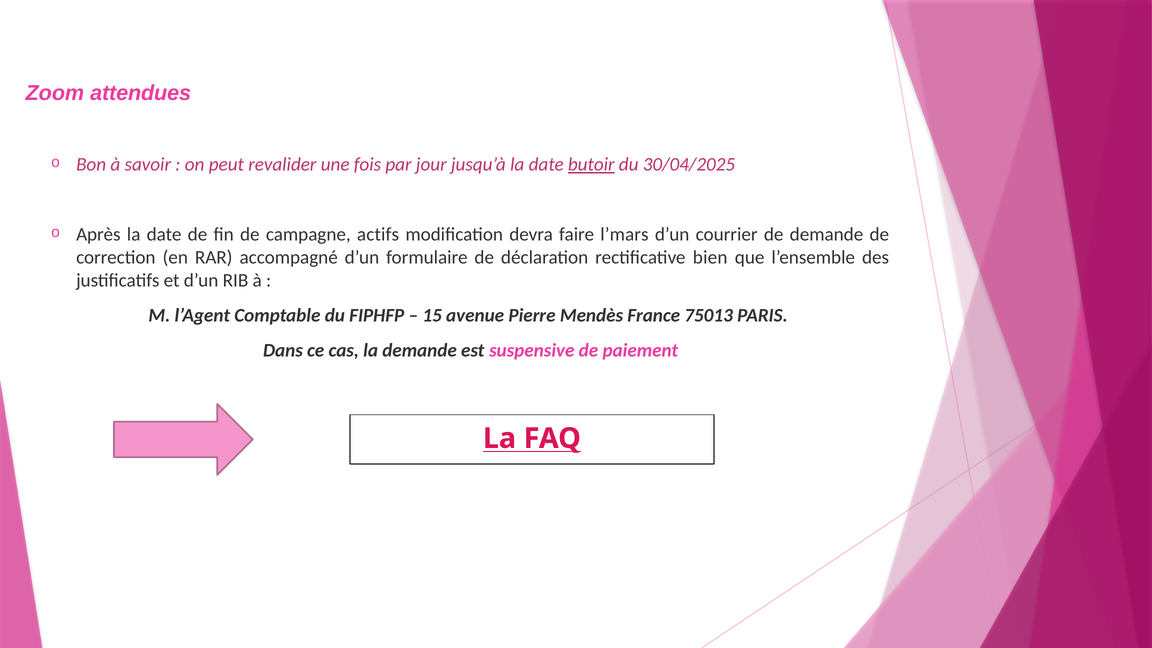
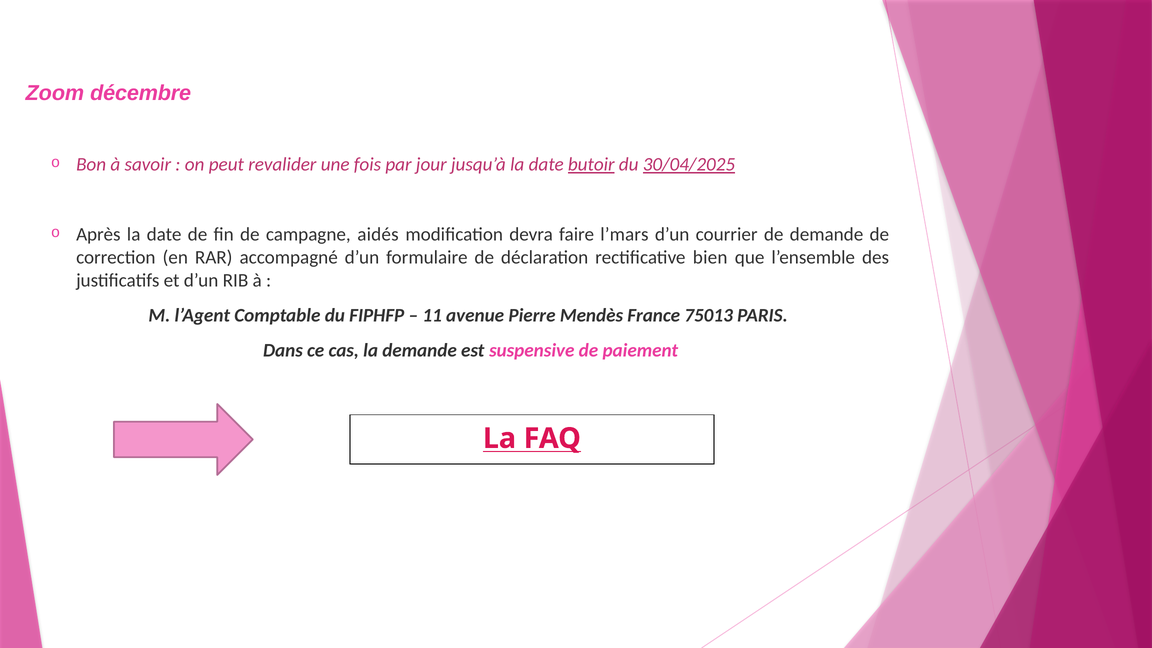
attendues: attendues -> décembre (141, 93)
30/04/2025 underline: none -> present (689, 164)
actifs: actifs -> aidés (378, 234)
15: 15 -> 11 (432, 315)
